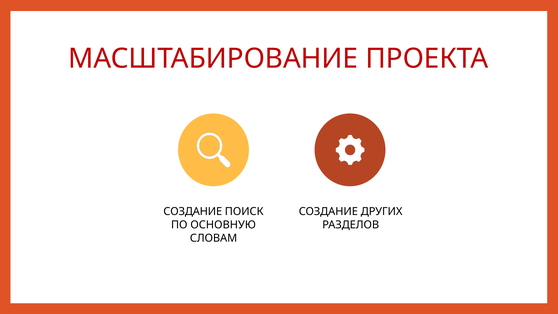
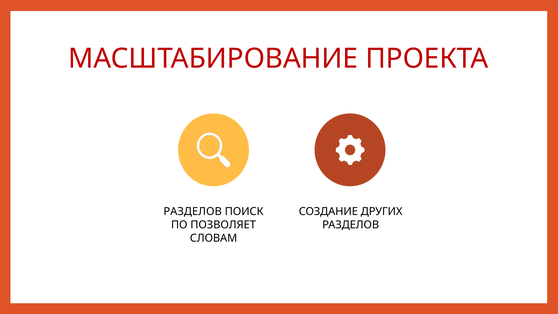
СОЗДАНИЕ: СОЗДАНИЕ -> РАЗДЕЛОВ (193, 212)
ОСНОВНУЮ: ОСНОВНУЮ -> ПОЗВОЛЯЕТ (223, 225)
